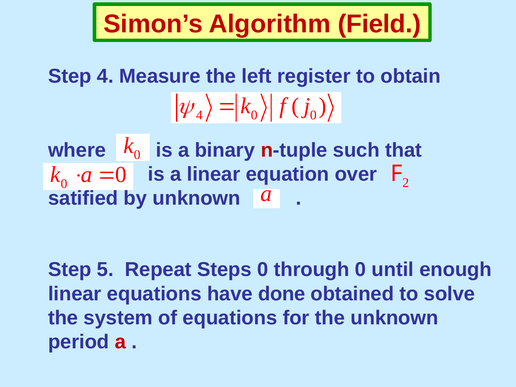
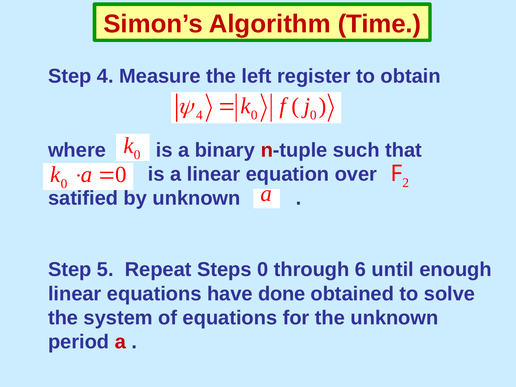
Field: Field -> Time (379, 24)
through 0: 0 -> 6 (361, 270)
